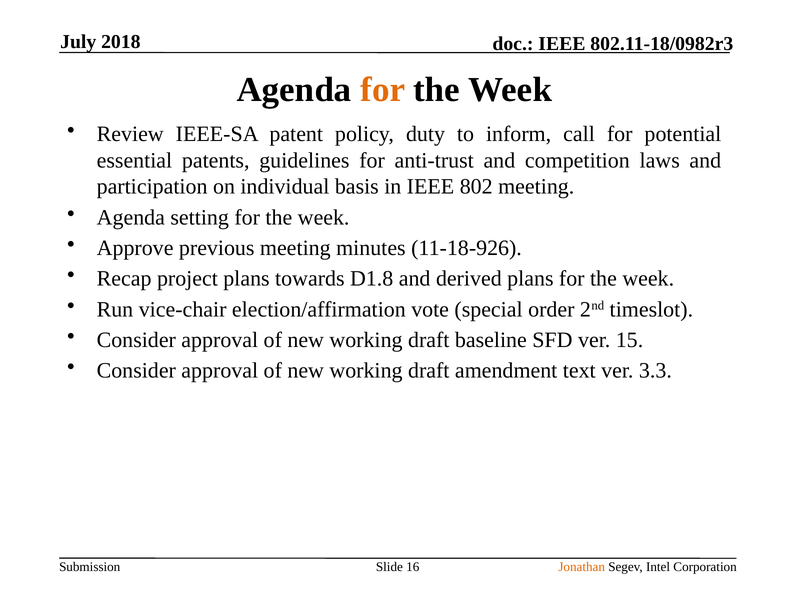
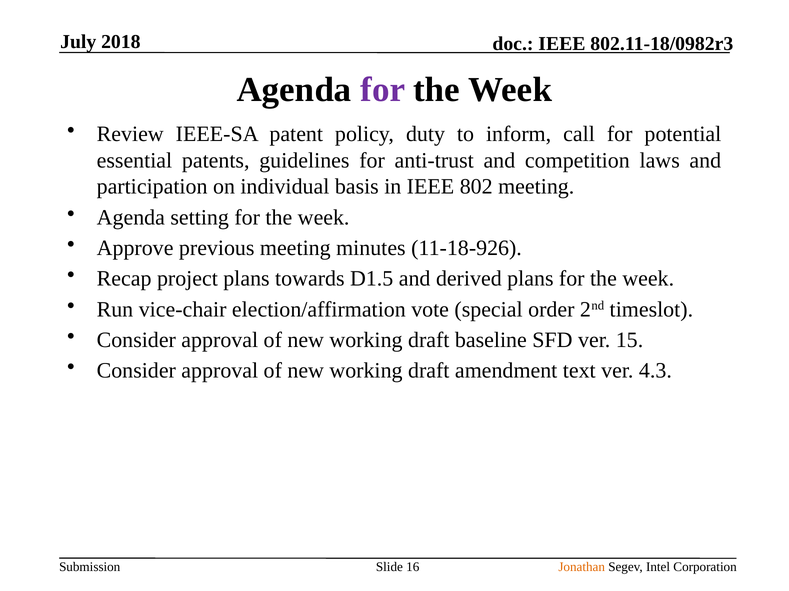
for colour: orange -> purple (383, 90)
D1.8: D1.8 -> D1.5 (372, 279)
3.3: 3.3 -> 4.3 (655, 371)
